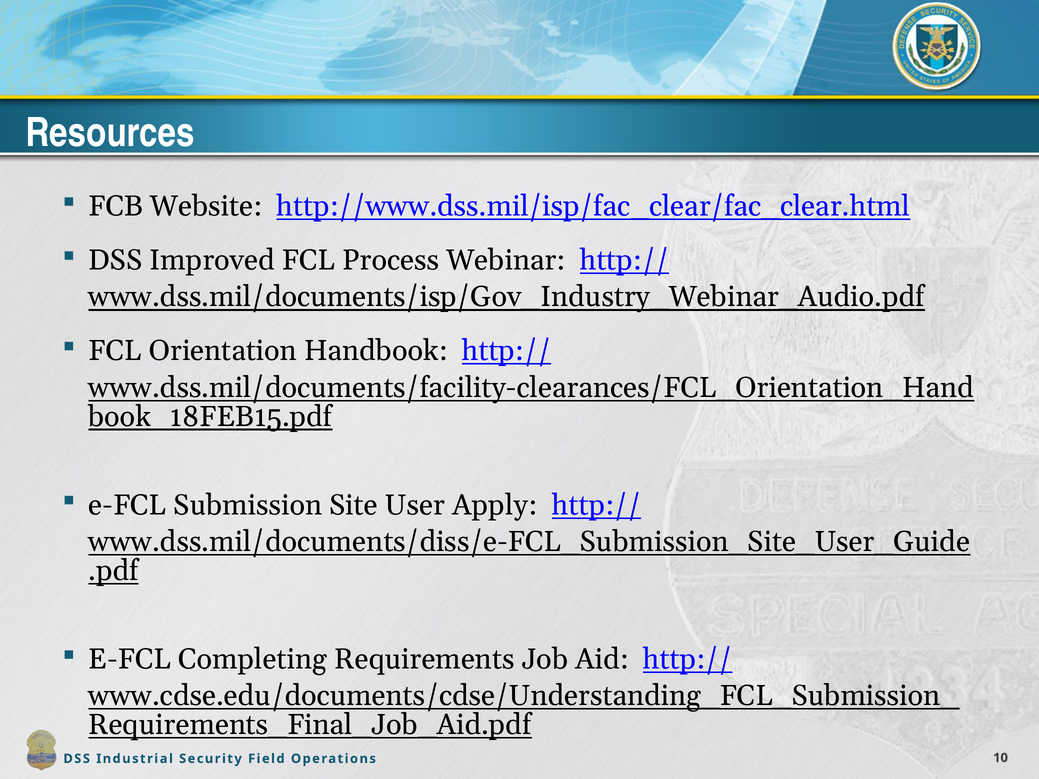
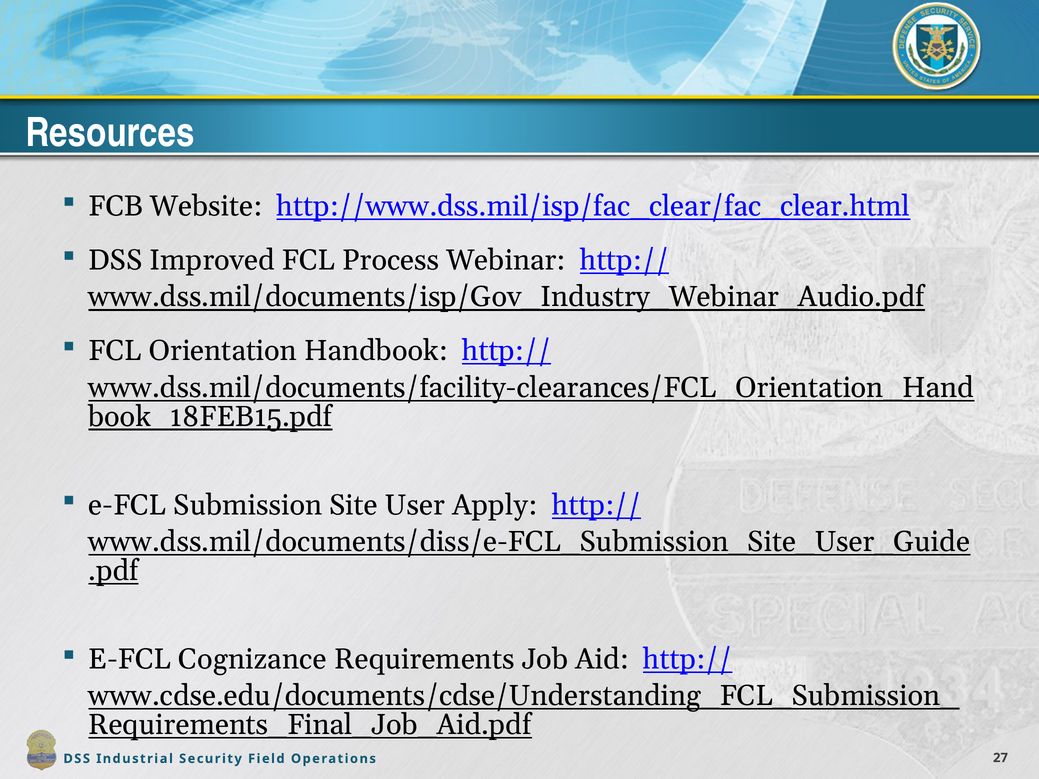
Completing: Completing -> Cognizance (253, 659)
10: 10 -> 27 (1001, 758)
